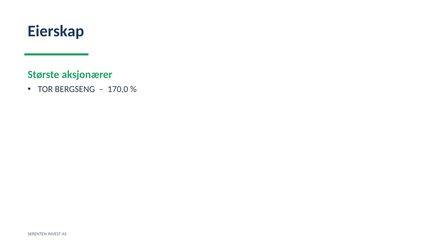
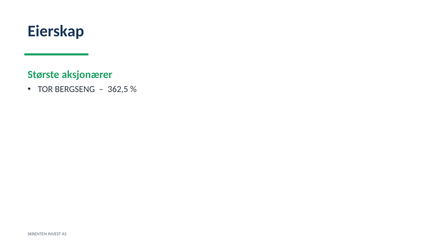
170,0: 170,0 -> 362,5 (118, 89)
